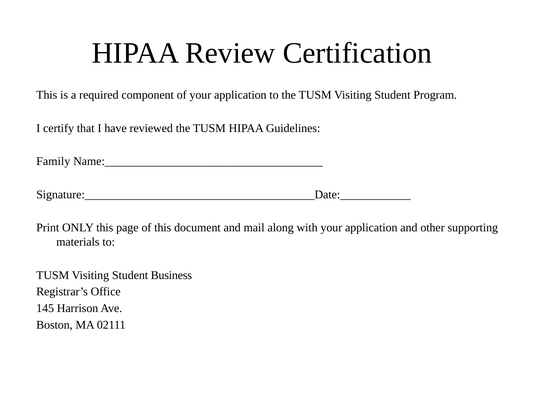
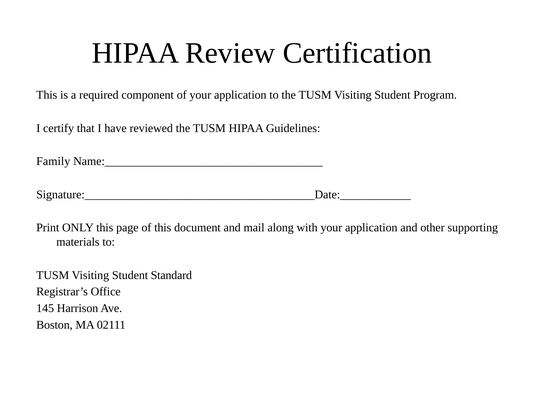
Business: Business -> Standard (171, 275)
